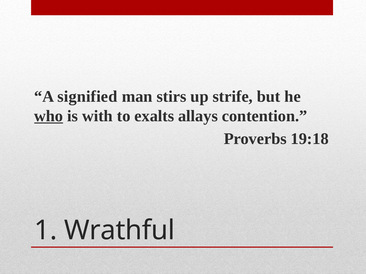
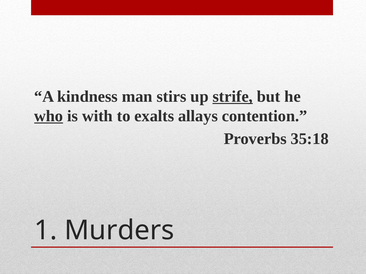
signified: signified -> kindness (87, 97)
strife underline: none -> present (233, 97)
19:18: 19:18 -> 35:18 (310, 139)
Wrathful: Wrathful -> Murders (119, 231)
